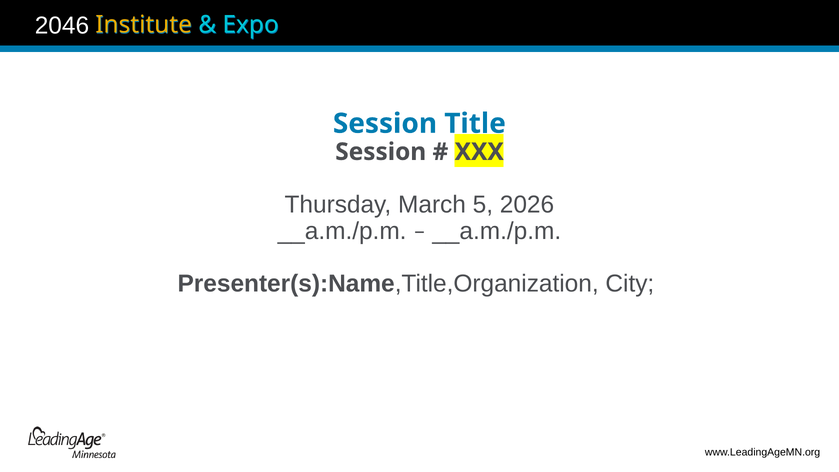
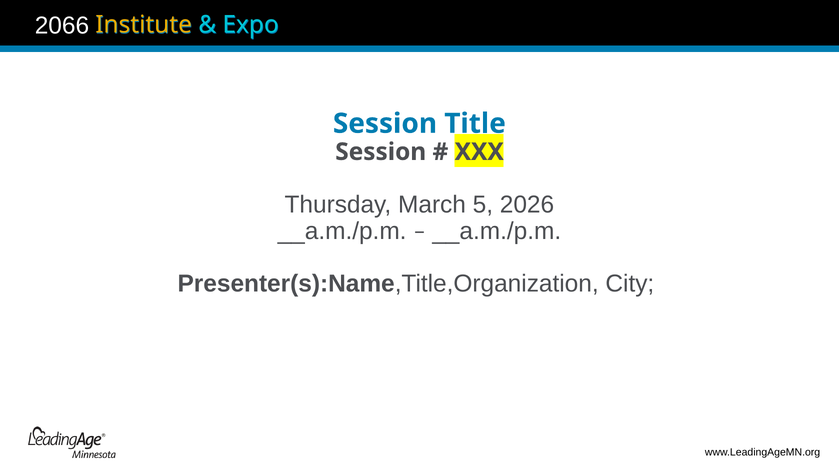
2046: 2046 -> 2066 (62, 26)
